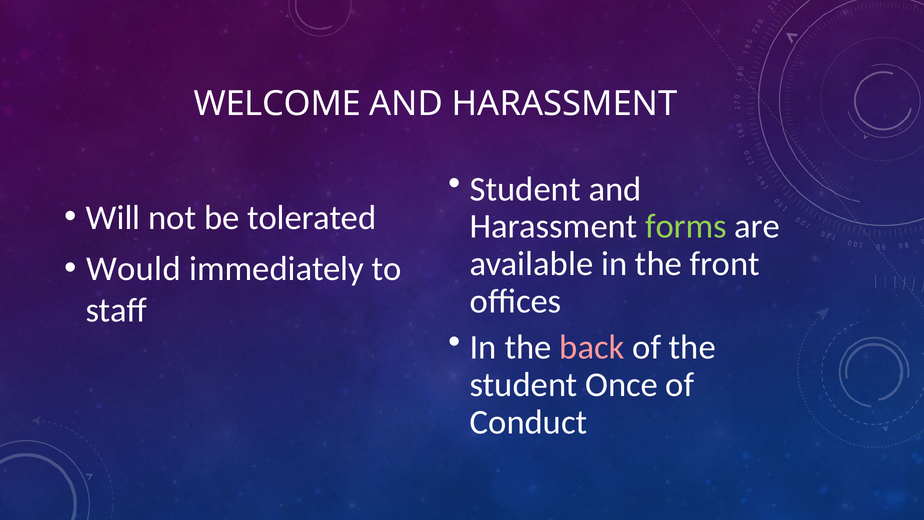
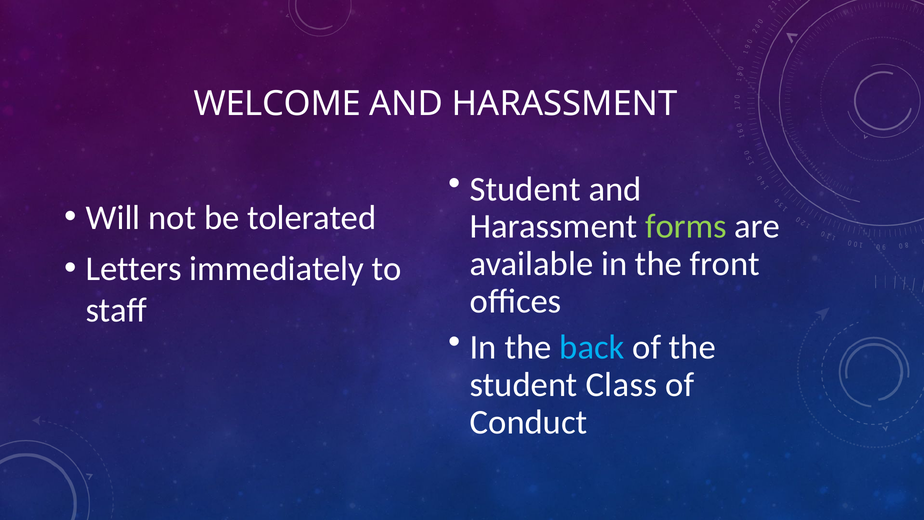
Would: Would -> Letters (134, 269)
back colour: pink -> light blue (592, 347)
Once: Once -> Class (621, 385)
